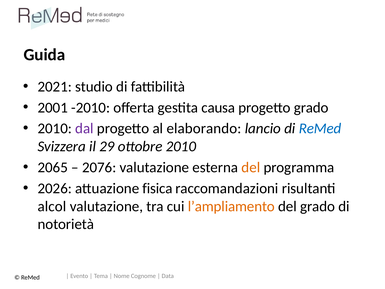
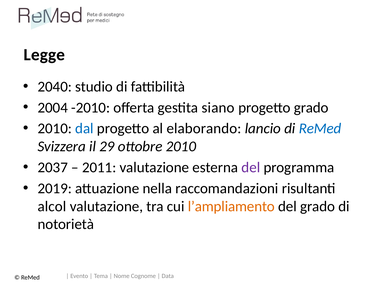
Guida: Guida -> Legge (44, 55)
2021: 2021 -> 2040 (55, 87)
2001: 2001 -> 2004 (53, 107)
causa: causa -> siano (218, 107)
dal colour: purple -> blue (84, 128)
2065: 2065 -> 2037 (53, 167)
2076: 2076 -> 2011 (99, 167)
del colour: orange -> purple (251, 167)
2026: 2026 -> 2019 (55, 188)
fisica: fisica -> nella (157, 188)
